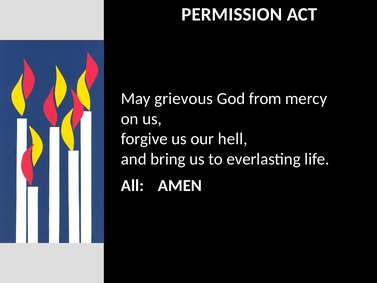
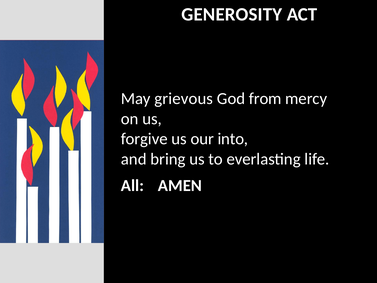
PERMISSION: PERMISSION -> GENEROSITY (232, 14)
hell: hell -> into (233, 139)
